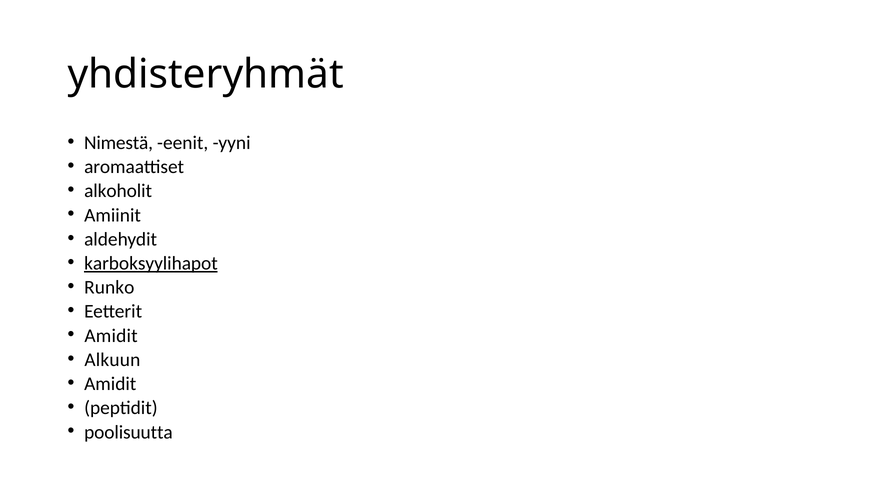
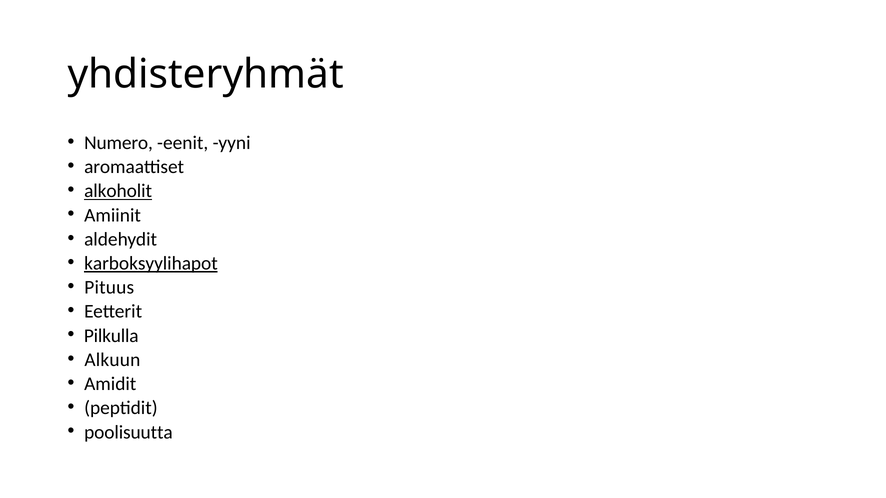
Nimestä: Nimestä -> Numero (119, 143)
alkoholit underline: none -> present (118, 191)
Runko: Runko -> Pituus (109, 288)
Amidit: Amidit -> Pilkulla (111, 336)
